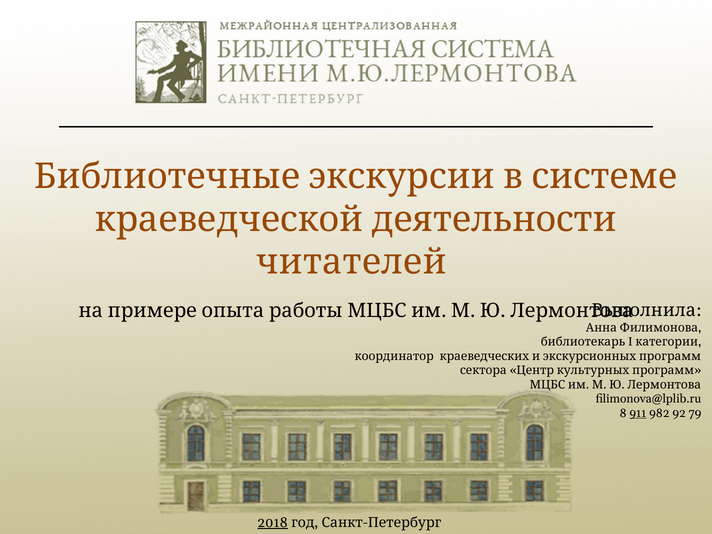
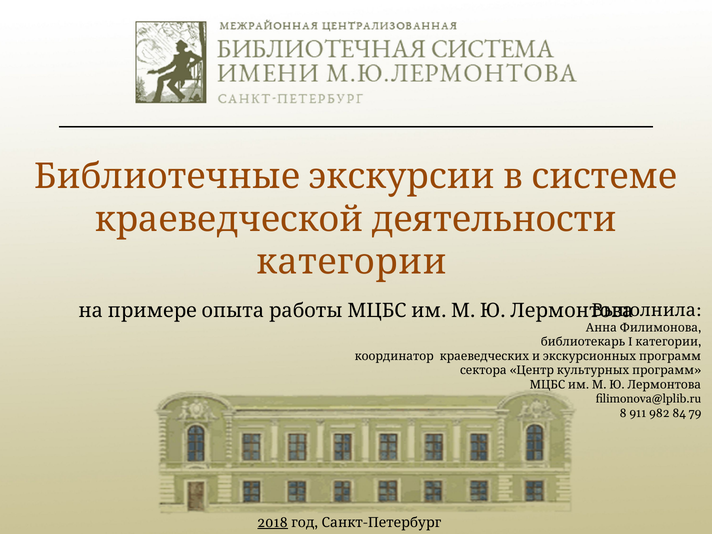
читателей: читателей -> категории (351, 262)
911 underline: present -> none (638, 413)
92: 92 -> 84 (679, 413)
